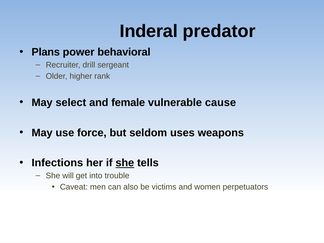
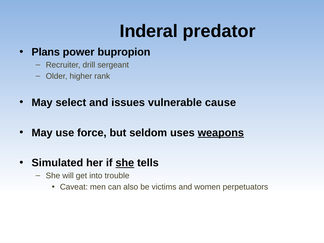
behavioral: behavioral -> bupropion (124, 52)
female: female -> issues (128, 102)
weapons underline: none -> present (221, 133)
Infections: Infections -> Simulated (57, 163)
